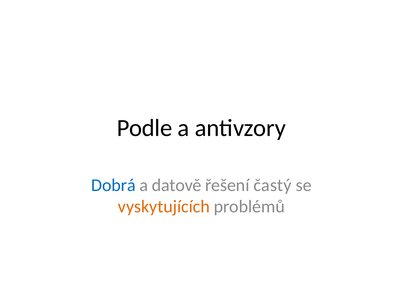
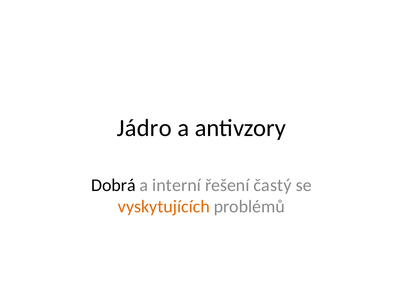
Podle: Podle -> Jádro (144, 128)
Dobrá colour: blue -> black (113, 185)
datově: datově -> interní (177, 185)
